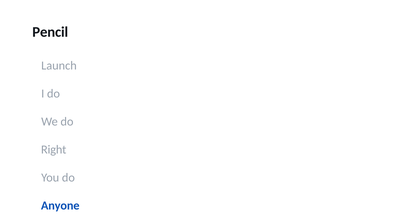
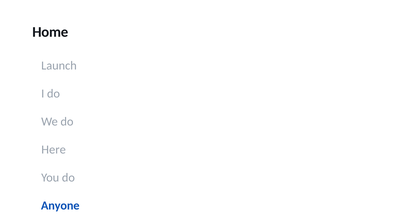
Pencil: Pencil -> Home (50, 32)
Right: Right -> Here (54, 150)
